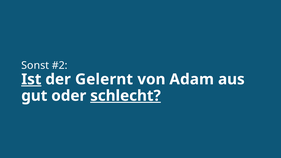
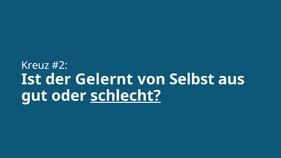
Sonst: Sonst -> Kreuz (35, 65)
Ist underline: present -> none (31, 79)
Adam: Adam -> Selbst (192, 79)
